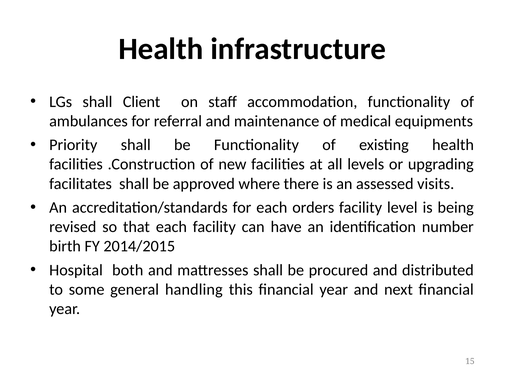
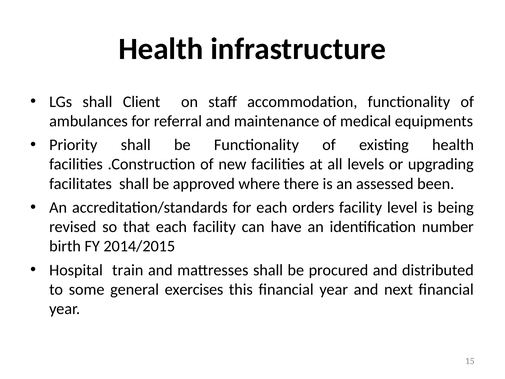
visits: visits -> been (436, 184)
both: both -> train (128, 270)
handling: handling -> exercises (194, 289)
